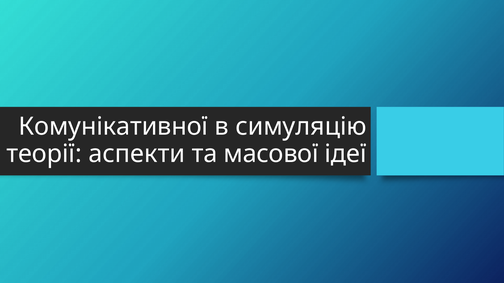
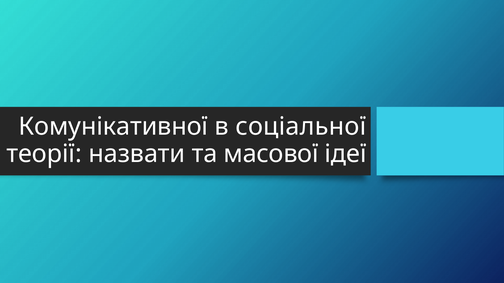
симуляцію: симуляцію -> соціальної (301, 127)
аспекти: аспекти -> назвати (137, 154)
